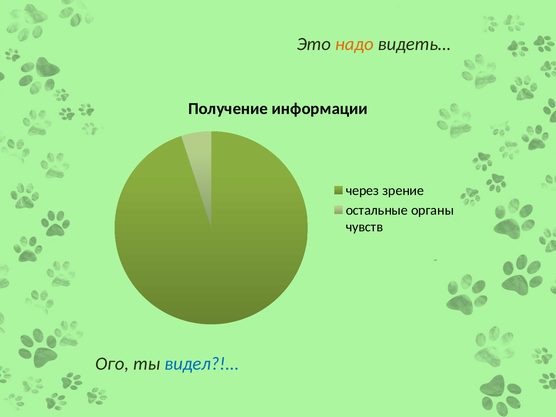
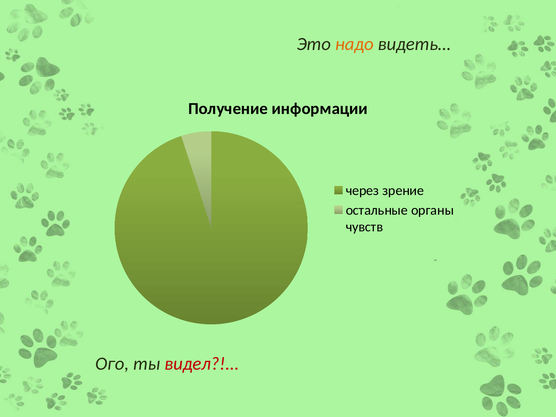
видел colour: blue -> red (202, 364)
